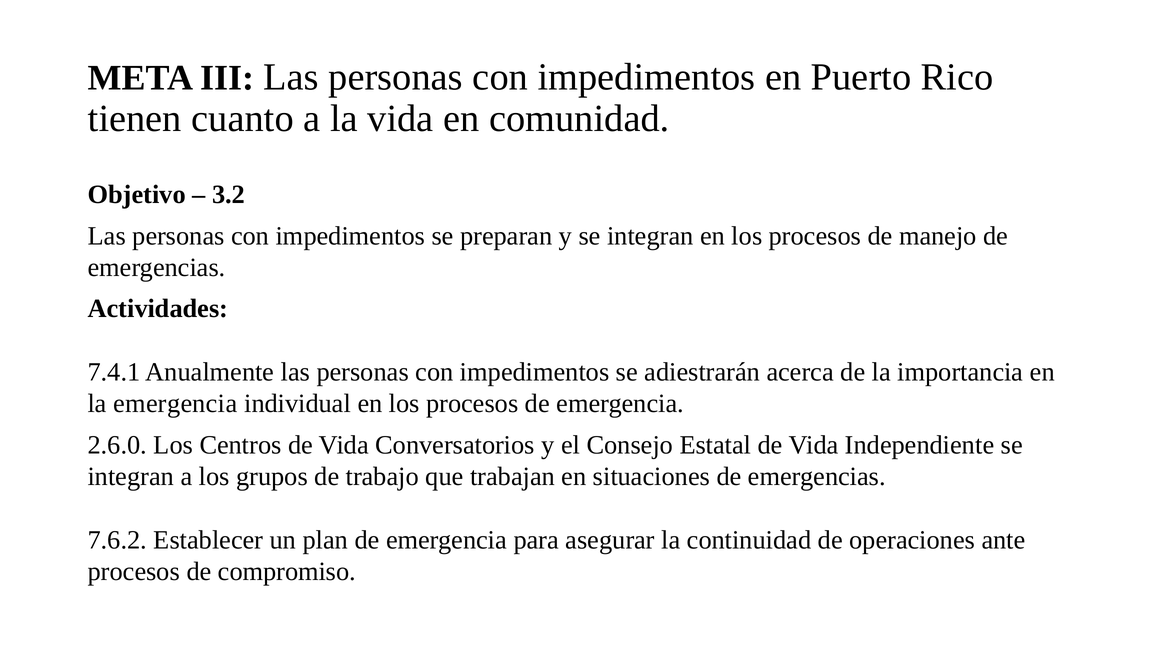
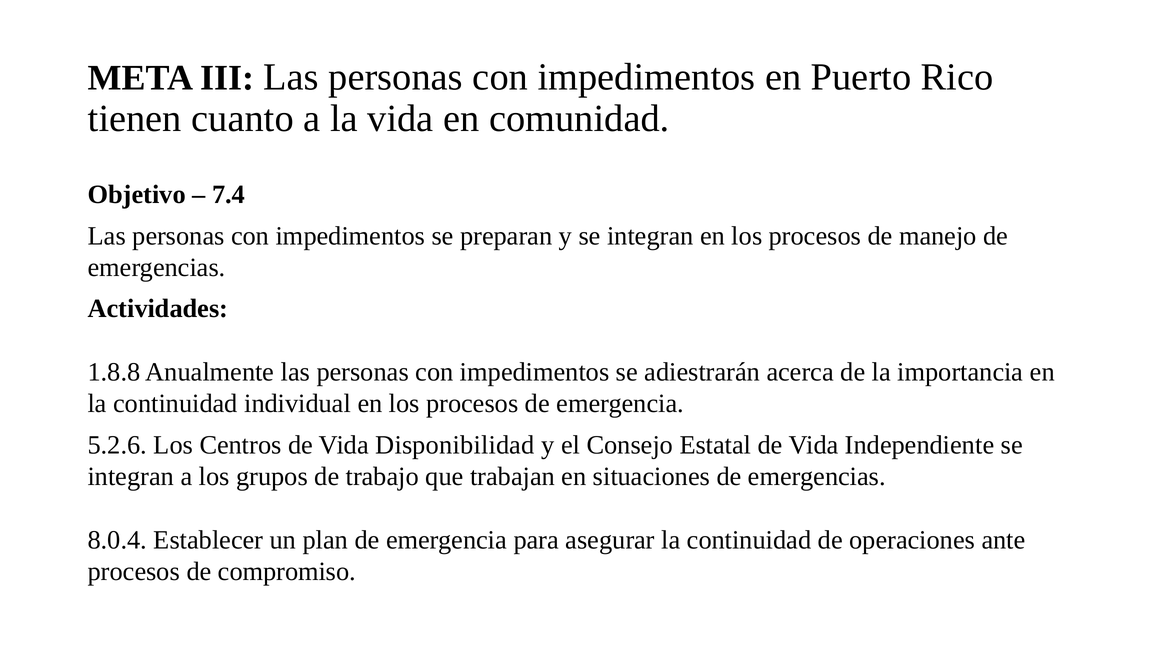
3.2: 3.2 -> 7.4 (229, 195)
7.4.1: 7.4.1 -> 1.8.8 (114, 372)
emergencia: emergencia -> continuidad (175, 404)
2.6.0: 2.6.0 -> 5.2.6 (117, 445)
Conversatorios: Conversatorios -> Disponibilidad (455, 445)
7.6.2: 7.6.2 -> 8.0.4 (117, 540)
